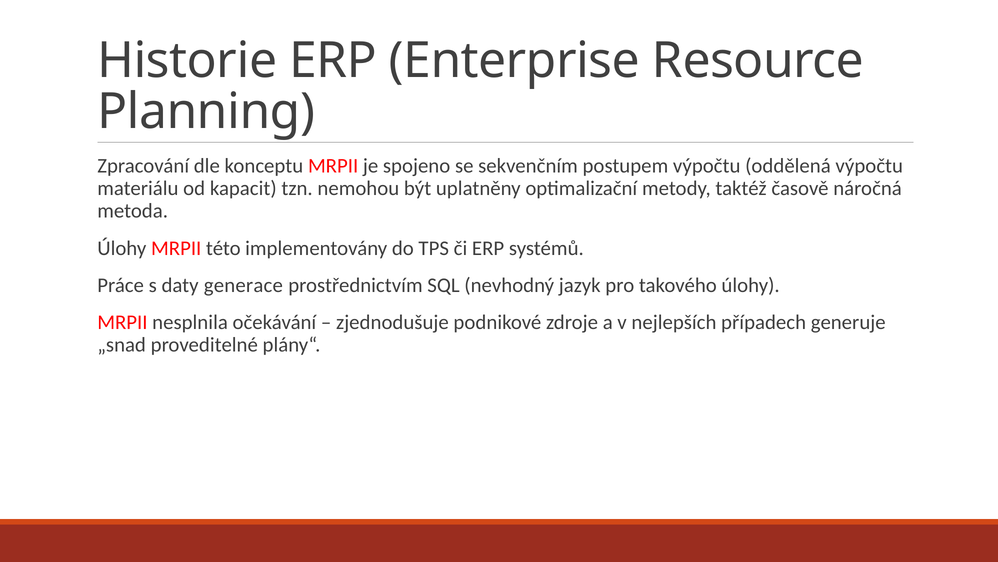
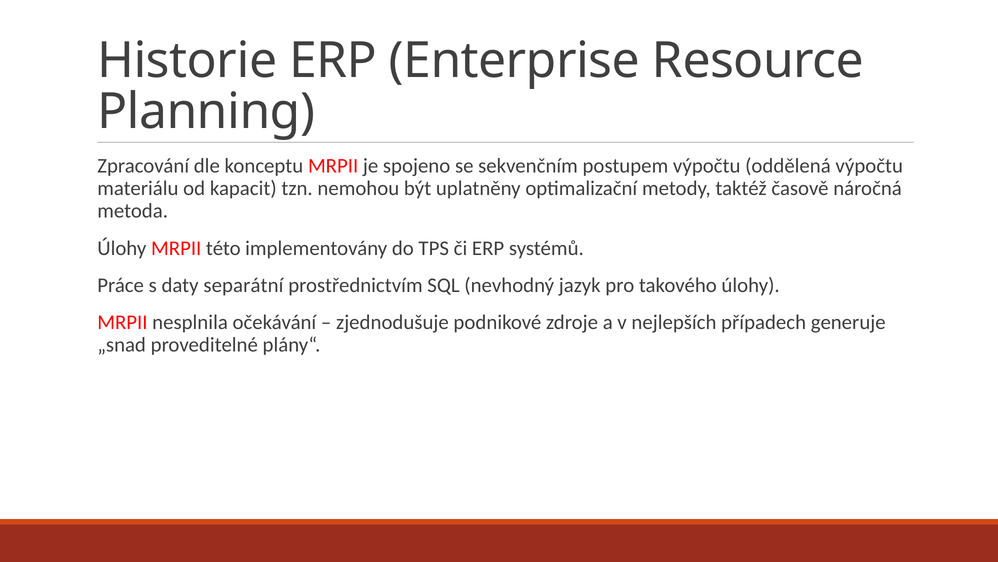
generace: generace -> separátní (243, 285)
